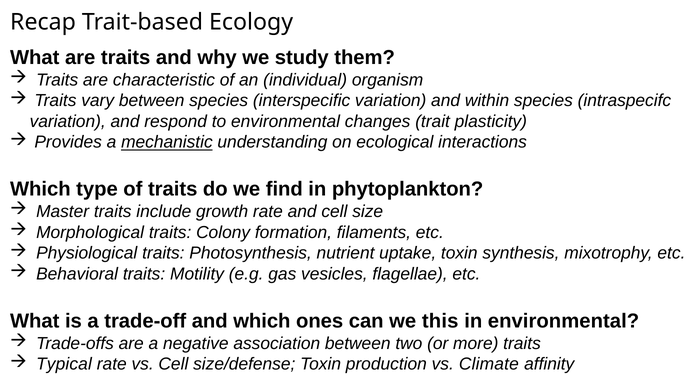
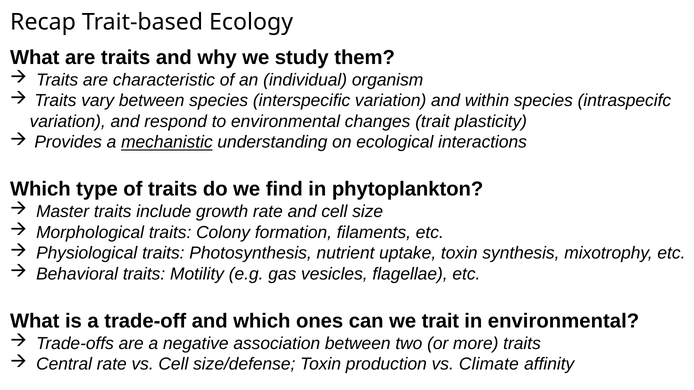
we this: this -> trait (440, 321)
Typical: Typical -> Central (64, 364)
